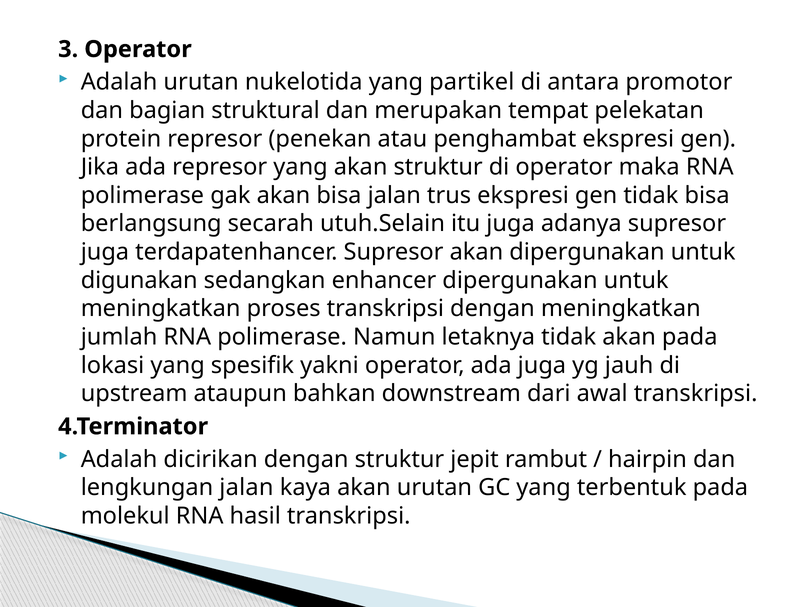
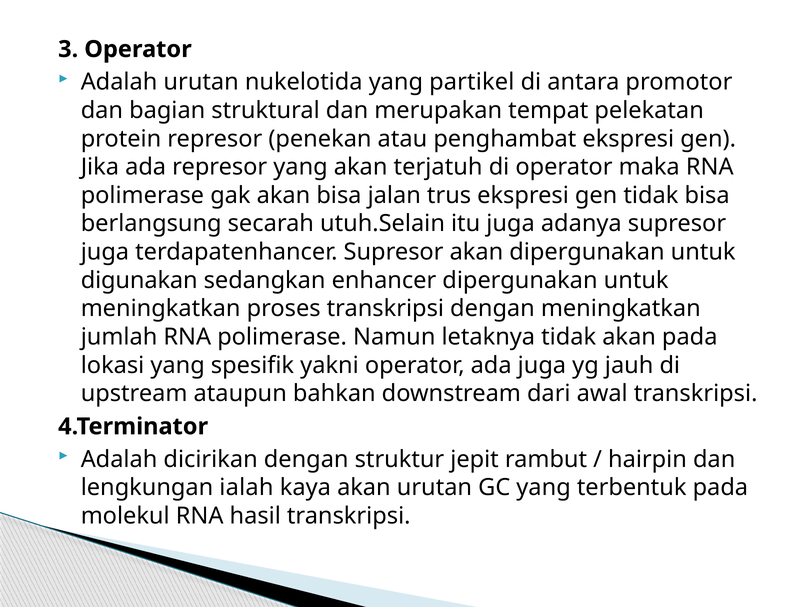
akan struktur: struktur -> terjatuh (438, 167)
lengkungan jalan: jalan -> ialah (246, 487)
